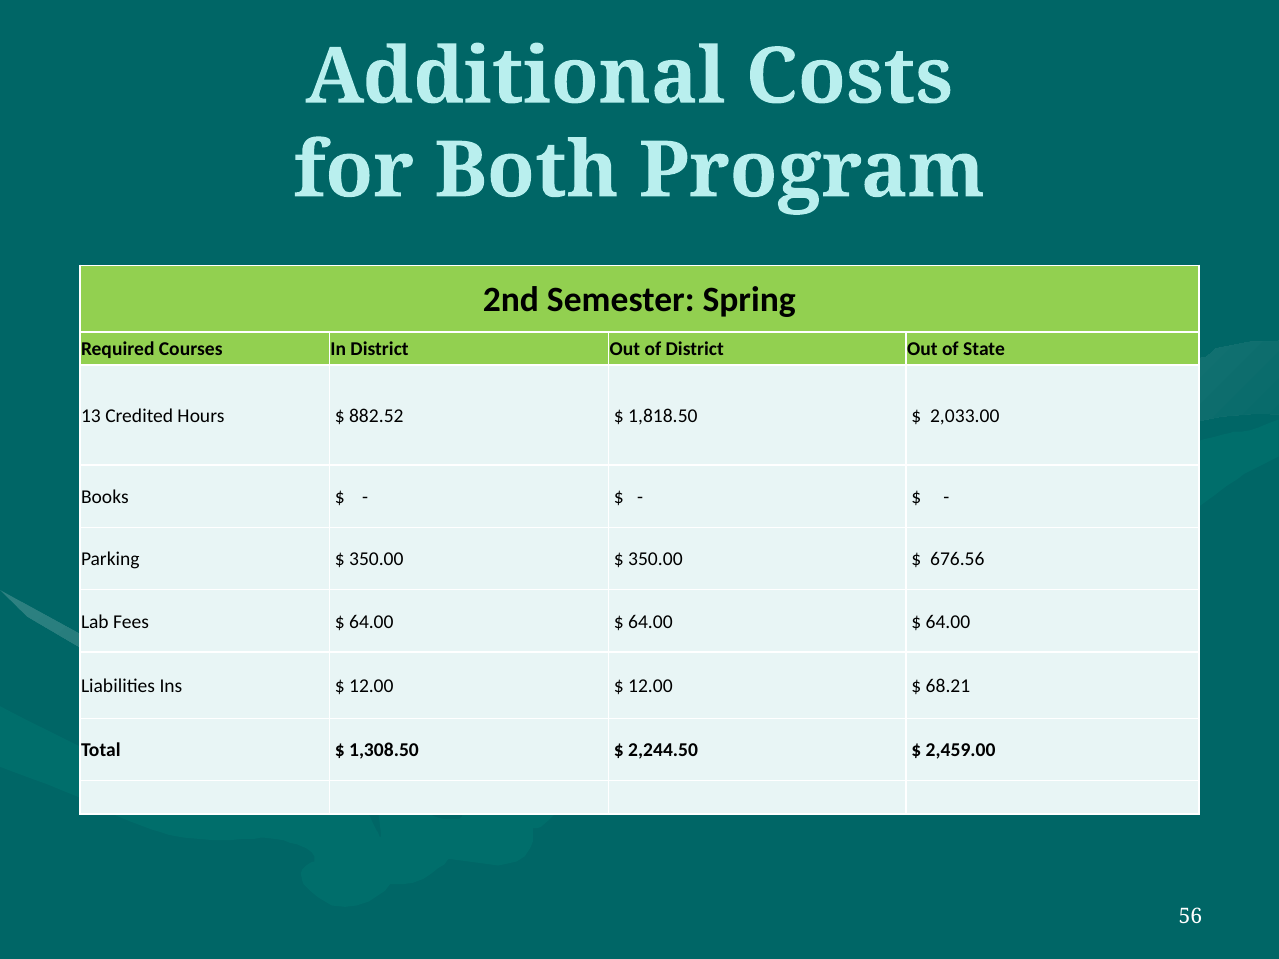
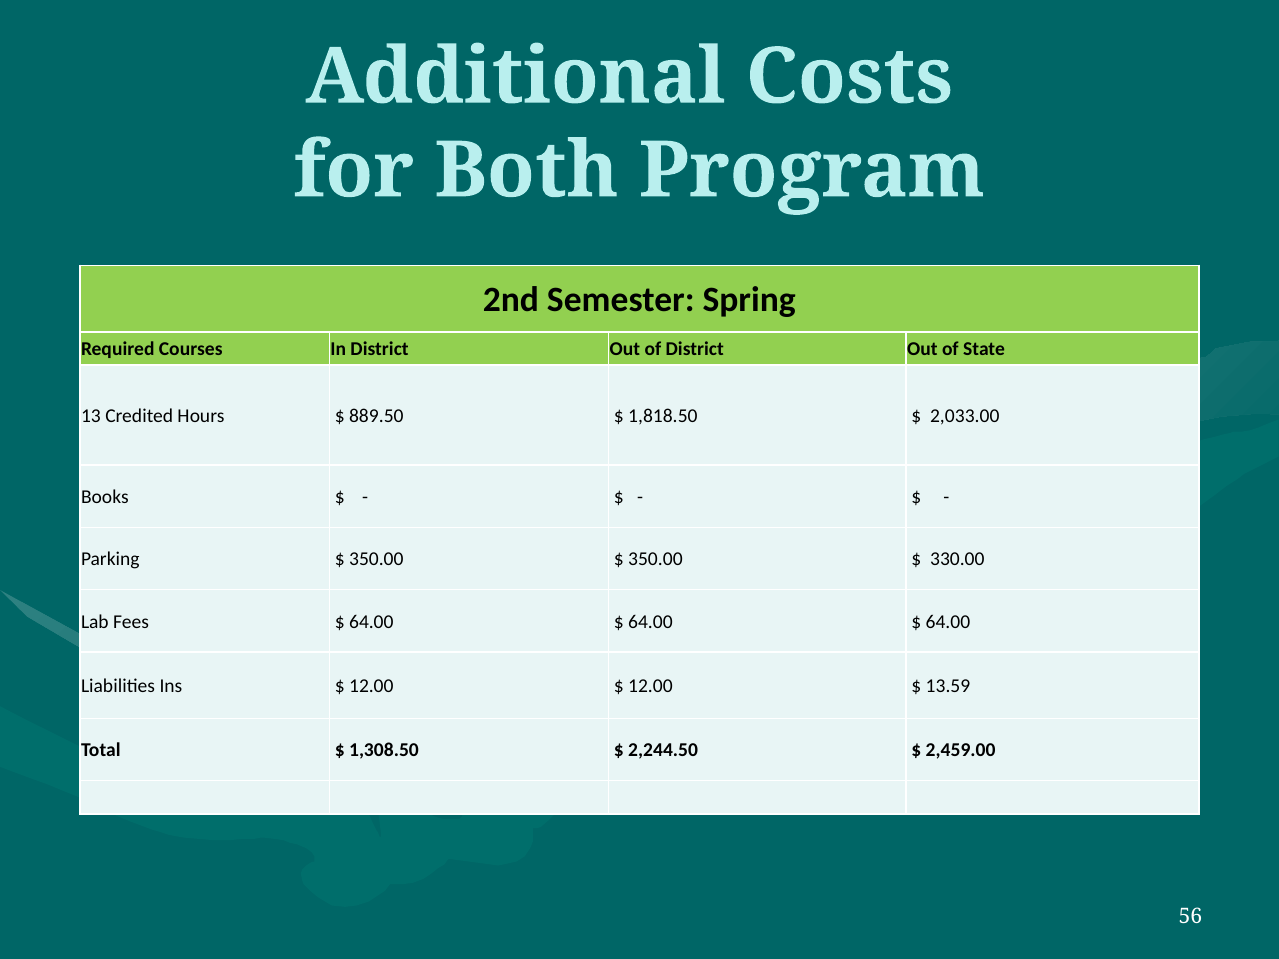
882.52: 882.52 -> 889.50 (376, 416)
676.56: 676.56 -> 330.00 (957, 559)
68.21: 68.21 -> 13.59 (948, 686)
